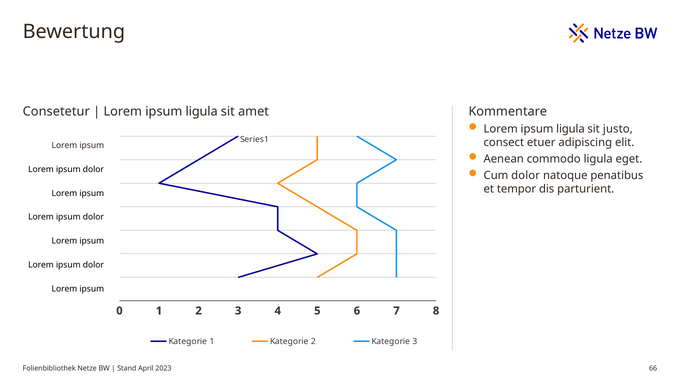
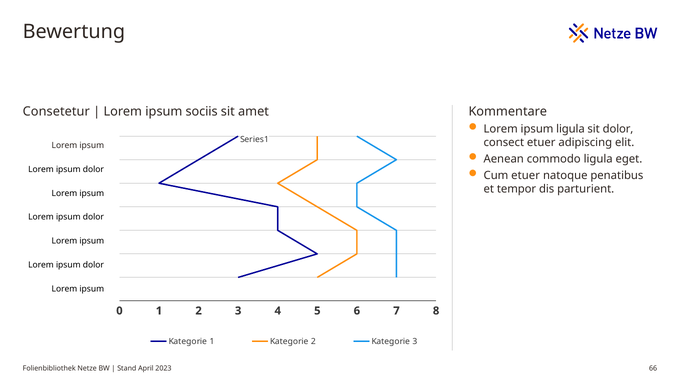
ligula: ligula -> sociis (202, 111)
sit justo: justo -> dolor (618, 129)
Cum dolor: dolor -> etuer (526, 175)
